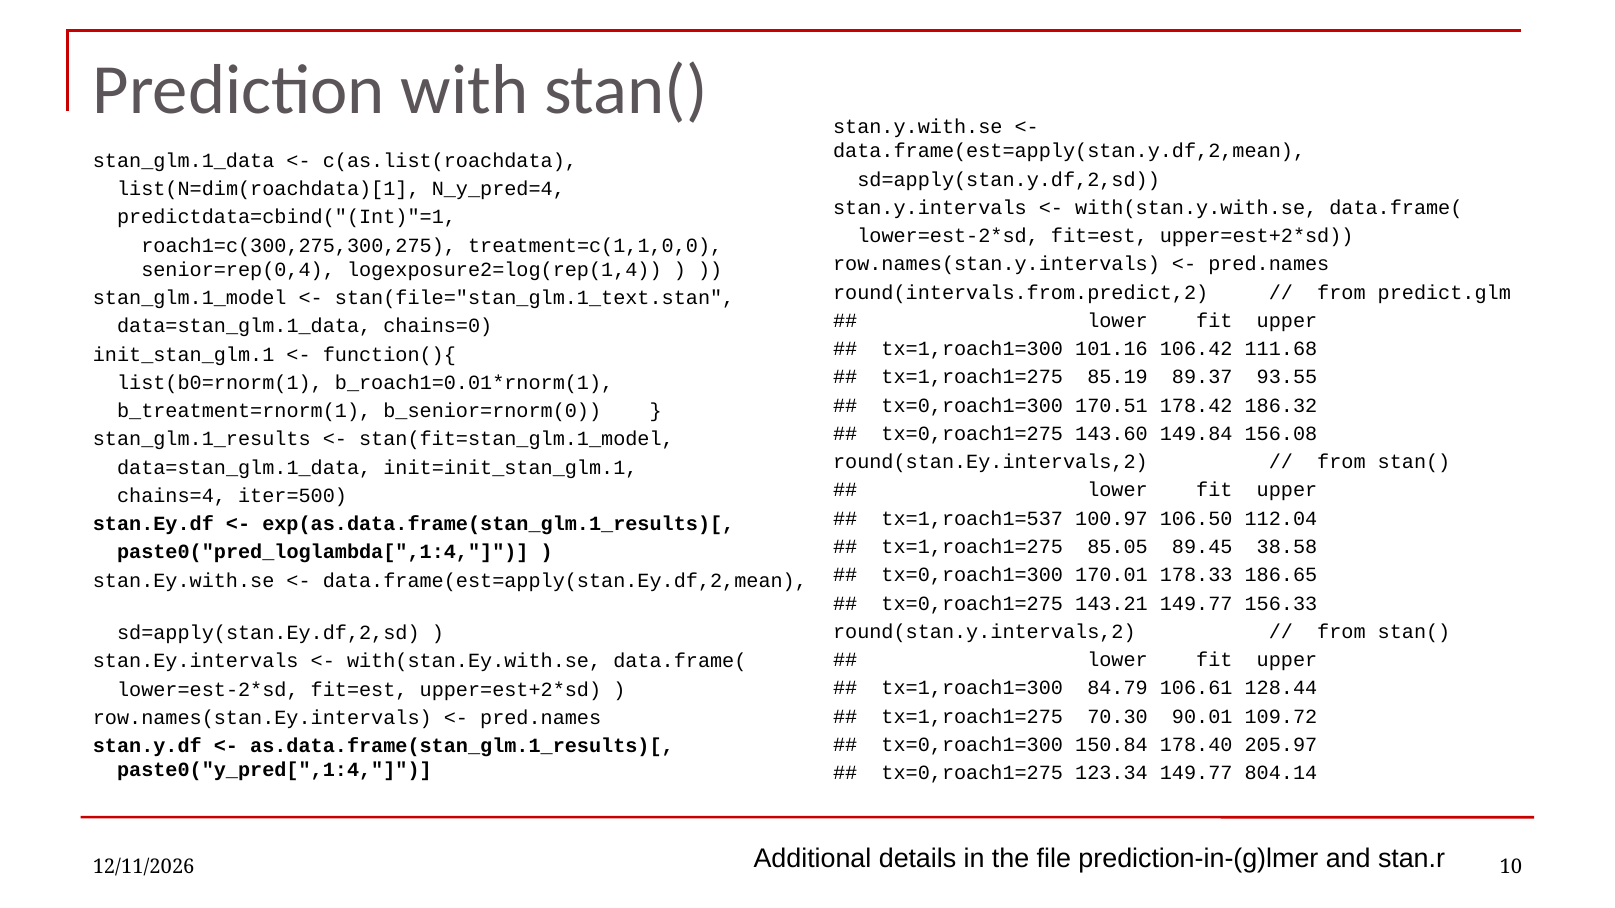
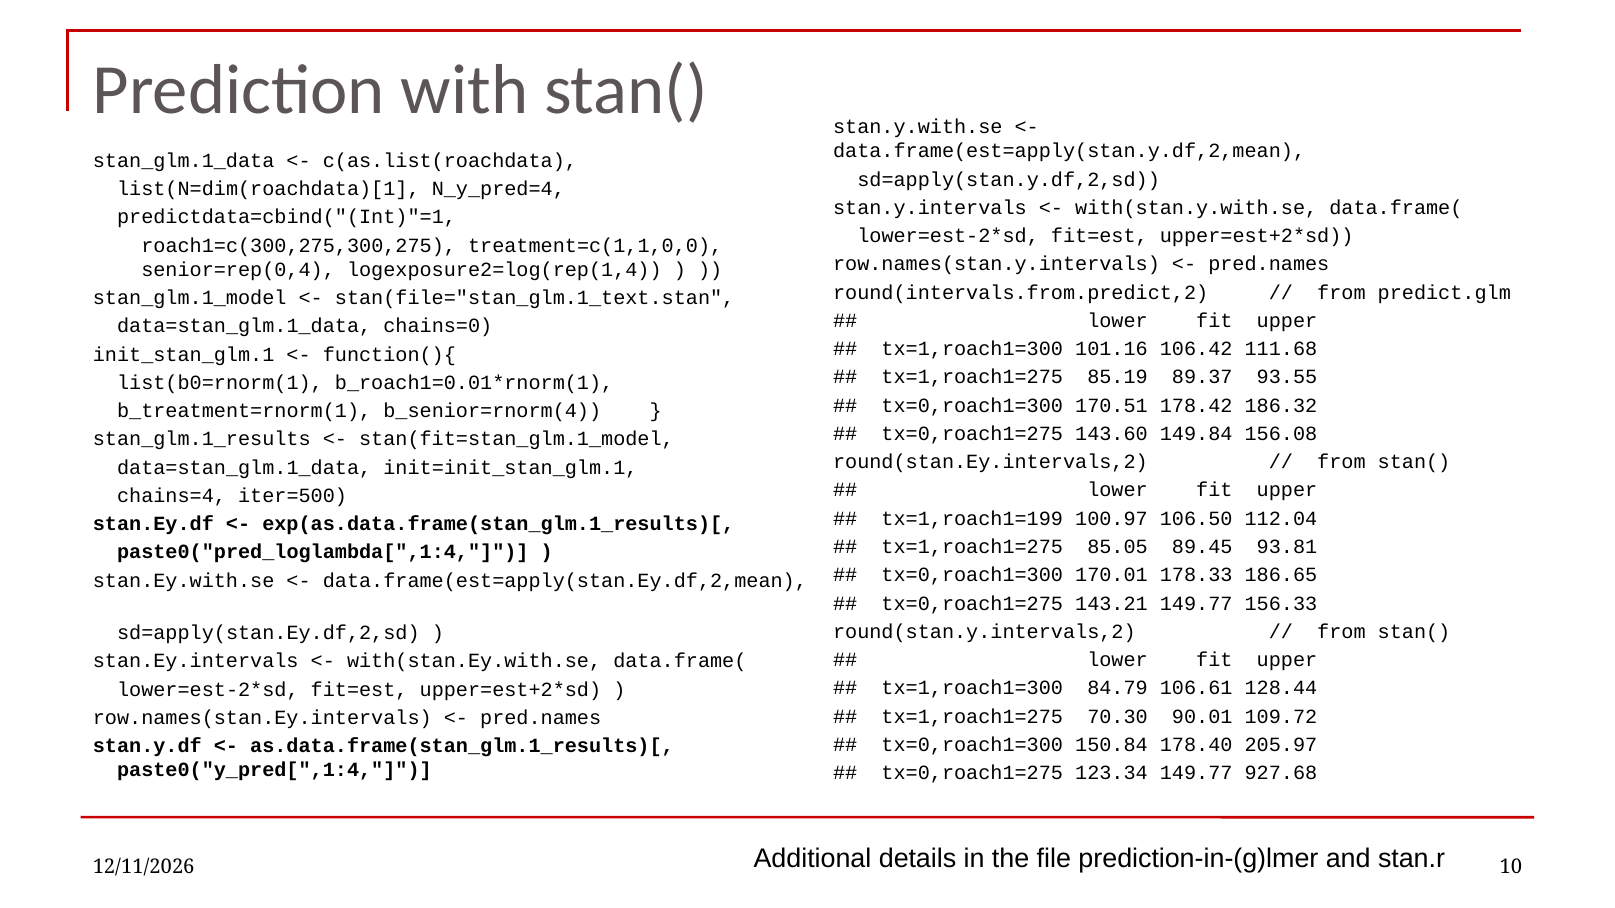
b_senior=rnorm(0: b_senior=rnorm(0 -> b_senior=rnorm(4 (492, 411)
tx=1,roach1=537: tx=1,roach1=537 -> tx=1,roach1=199 (972, 519)
38.58: 38.58 -> 93.81 (1287, 547)
804.14: 804.14 -> 927.68 (1281, 773)
